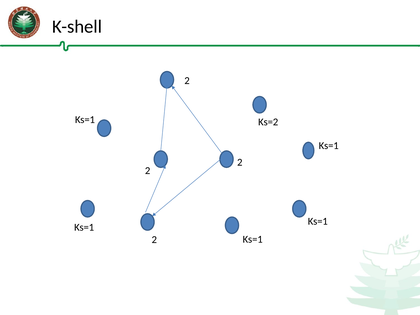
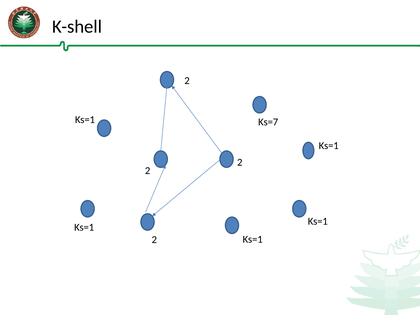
Ks=2: Ks=2 -> Ks=7 (268, 122)
